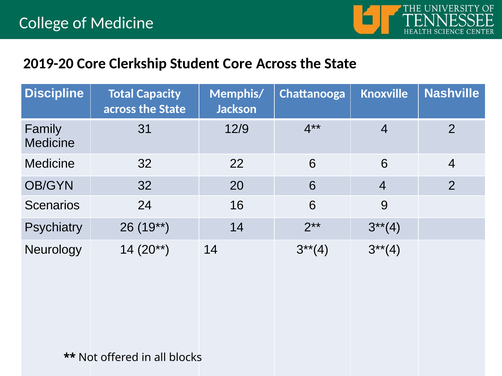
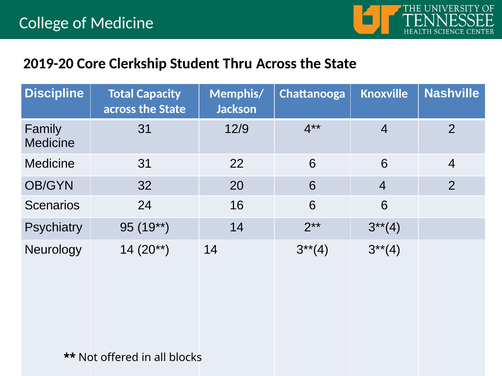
Student Core: Core -> Thru (238, 64)
32: 32 -> 31 (145, 164)
16 6 9: 9 -> 6 (384, 206)
Psychiatry 26: 26 -> 95 (127, 228)
